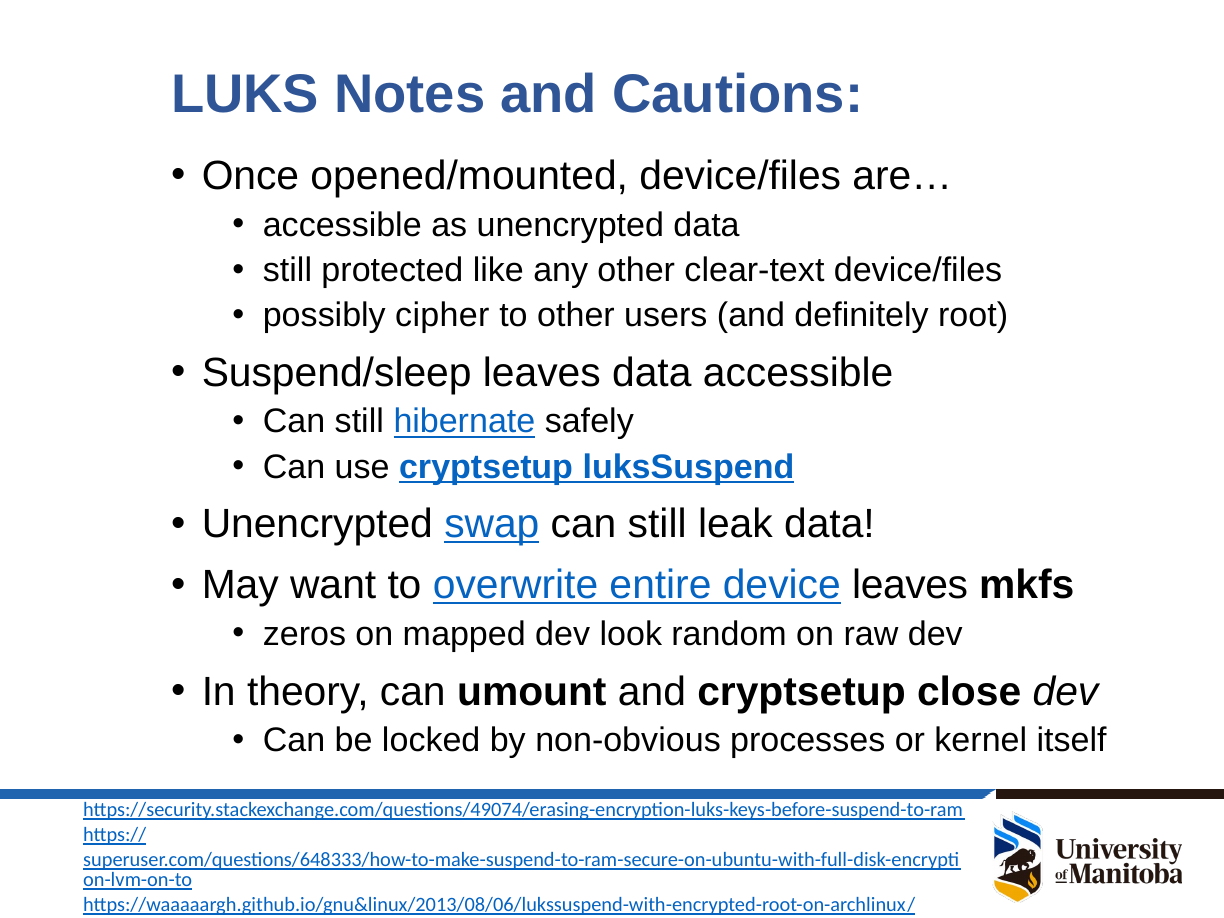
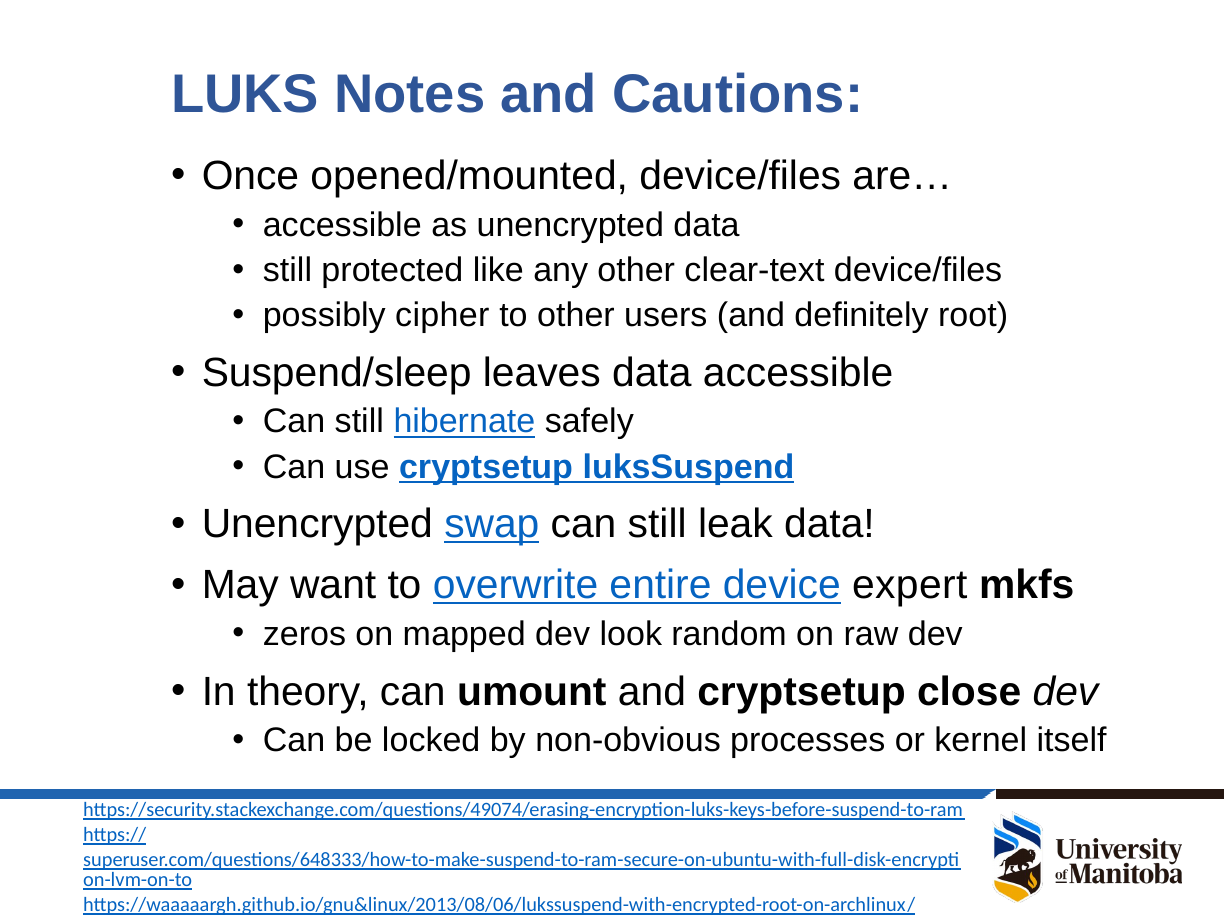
device leaves: leaves -> expert (910, 585)
